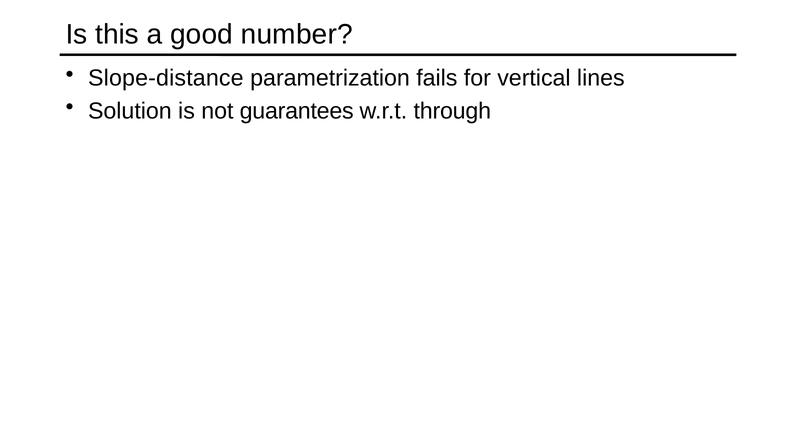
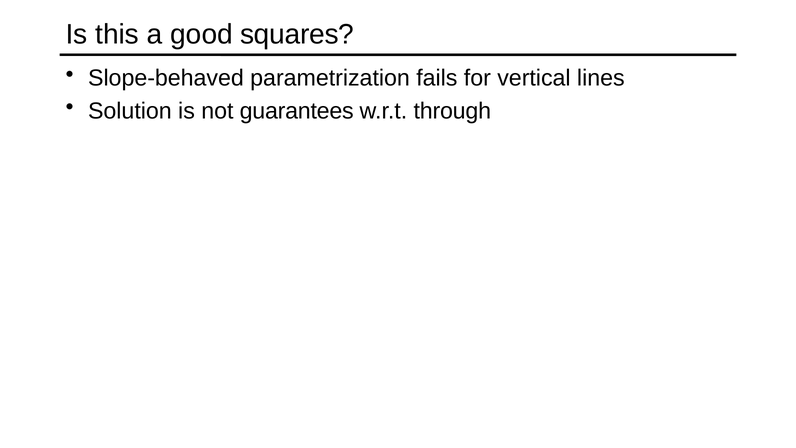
number: number -> squares (297, 34)
Slope-distance: Slope-distance -> Slope-behaved (166, 78)
